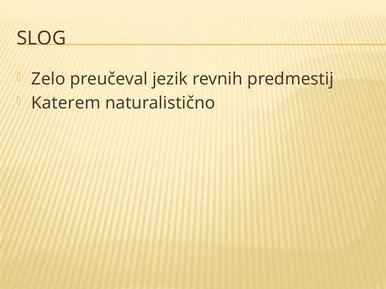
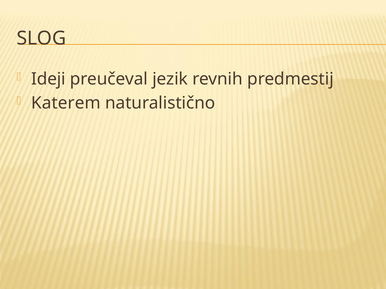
Zelo: Zelo -> Ideji (48, 79)
